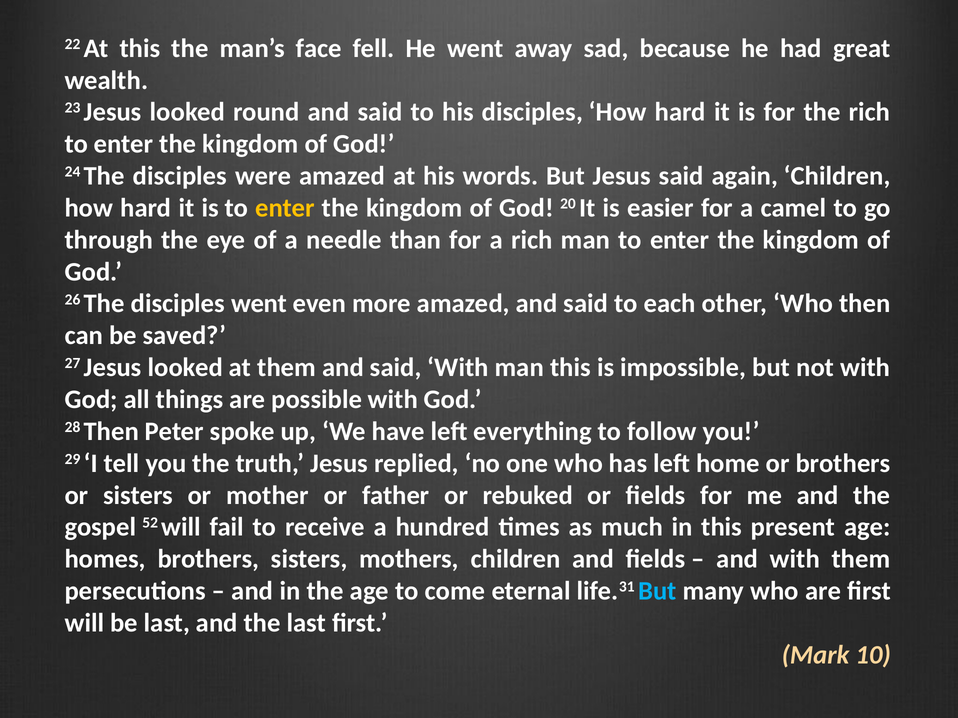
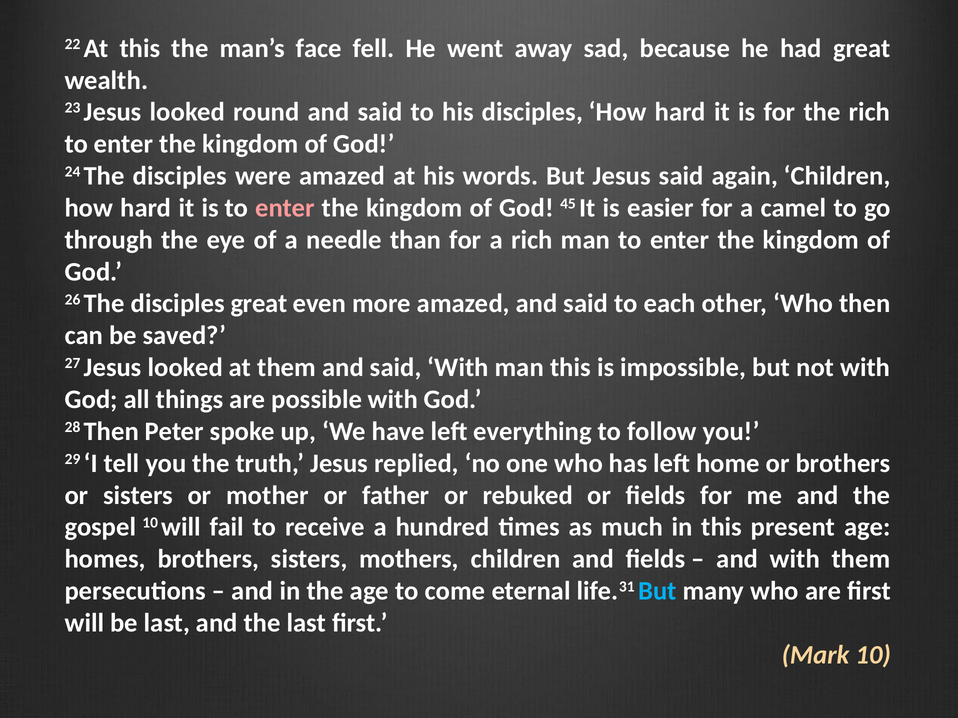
enter colour: yellow -> pink (285, 208)
20: 20 -> 45 (568, 204)
disciples went: went -> great (259, 304)
gospel 52: 52 -> 10 (150, 523)
